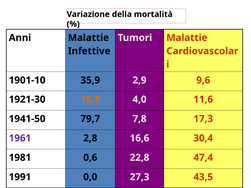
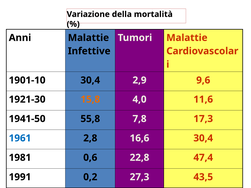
1901-10 35,9: 35,9 -> 30,4 (90, 80)
79,7: 79,7 -> 55,8 (90, 119)
1961 colour: purple -> blue (20, 138)
0,0: 0,0 -> 0,2 (90, 177)
